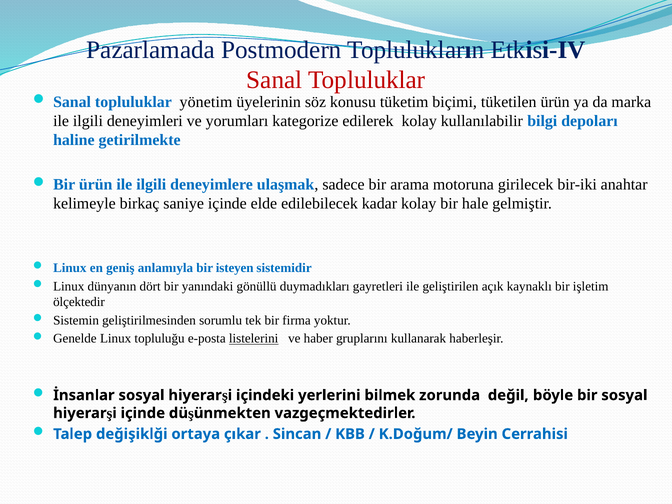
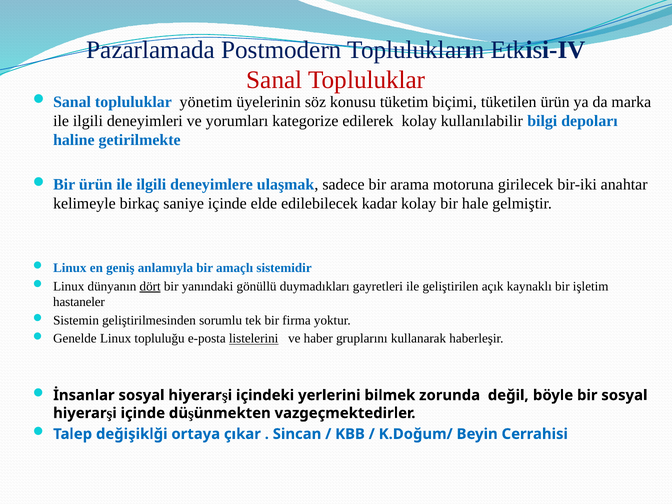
isteyen: isteyen -> amaçlı (235, 268)
dört underline: none -> present (150, 286)
ölçektedir: ölçektedir -> hastaneler (79, 302)
